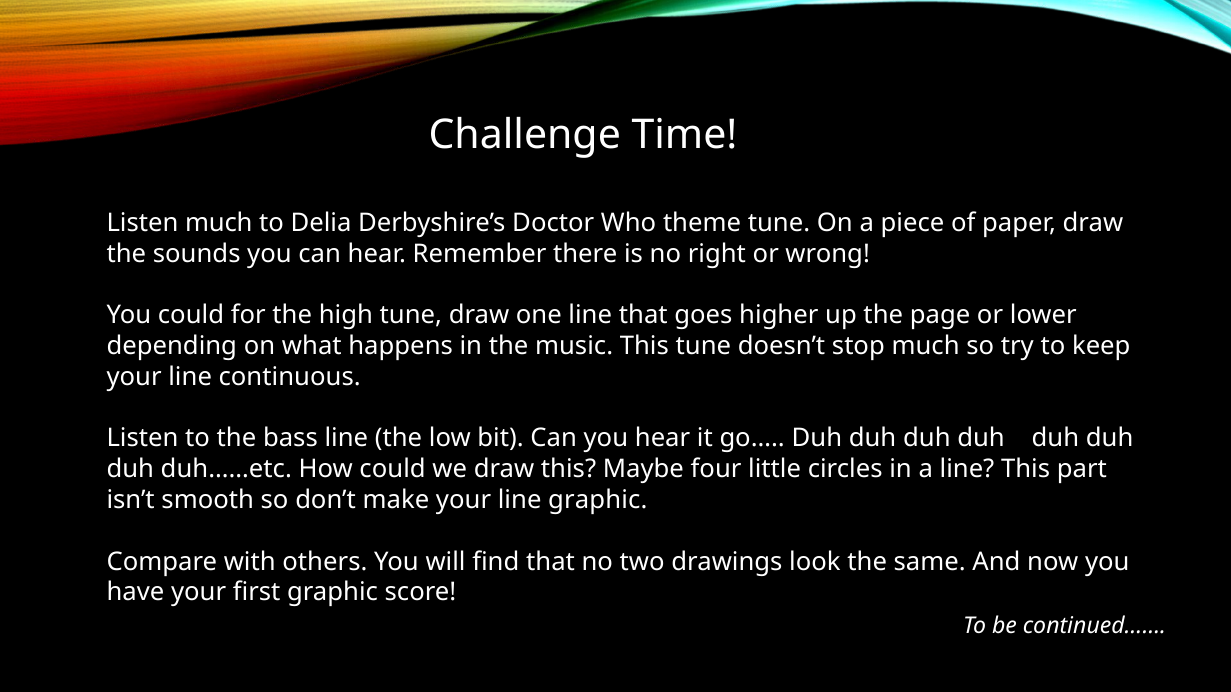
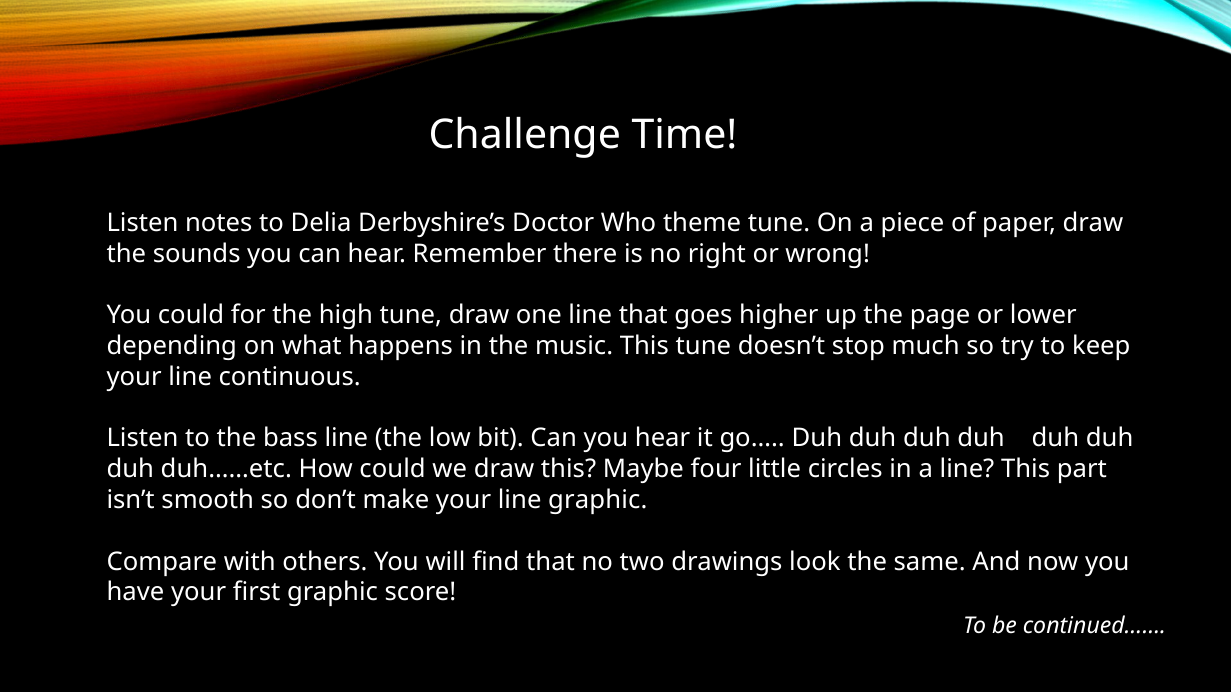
Listen much: much -> notes (219, 223)
